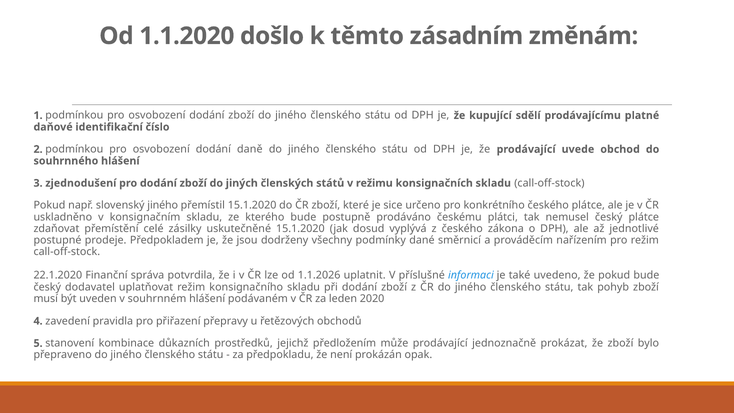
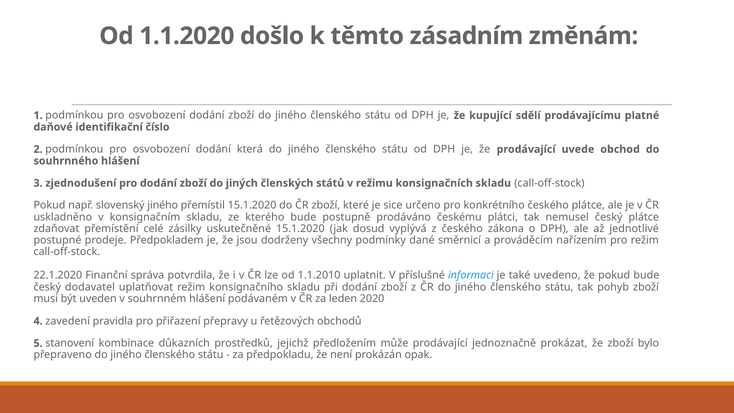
daně: daně -> která (250, 149)
1.1.2026: 1.1.2026 -> 1.1.2010 (319, 275)
